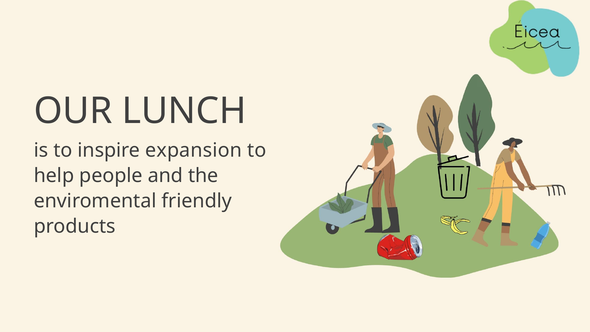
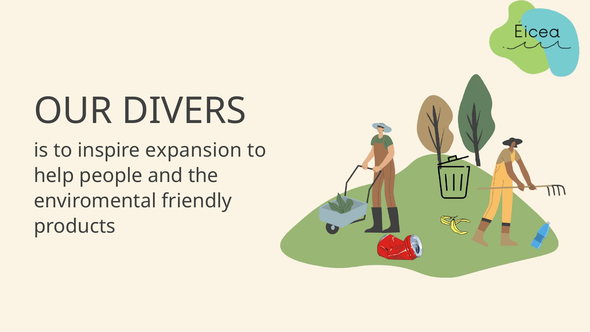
LUNCH: LUNCH -> DIVERS (184, 111)
